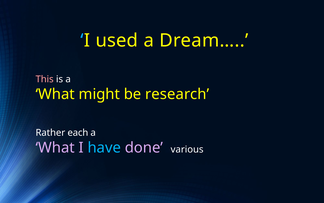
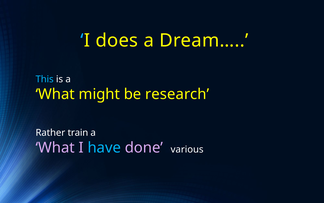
used: used -> does (117, 40)
This colour: pink -> light blue (45, 79)
each: each -> train (78, 132)
